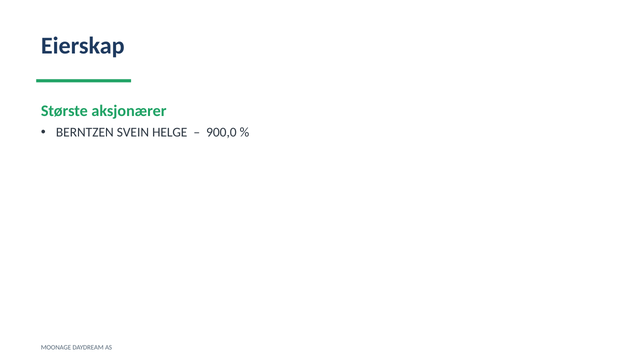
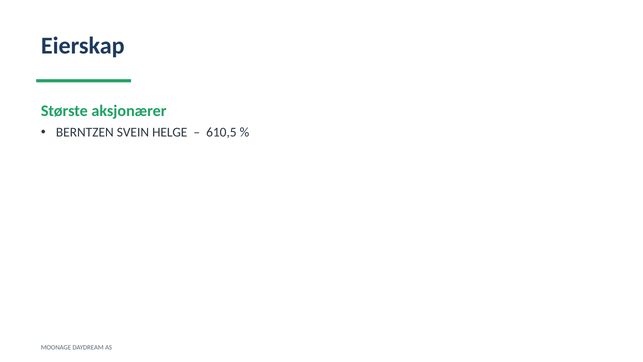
900,0: 900,0 -> 610,5 (221, 132)
